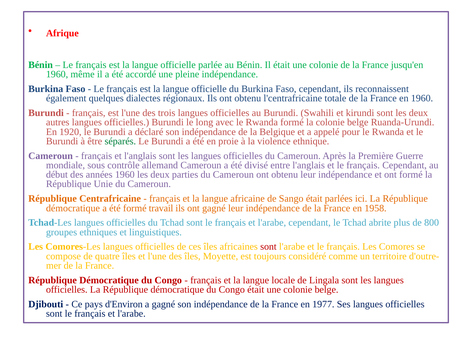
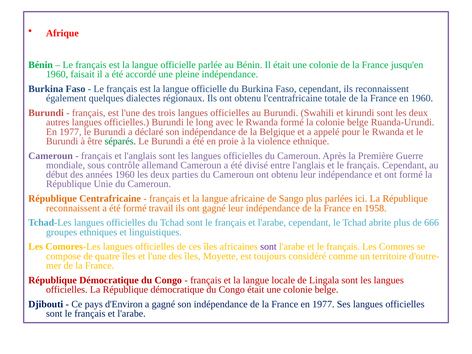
même: même -> faisait (83, 74)
1920: 1920 -> 1977 (70, 132)
Sango était: était -> plus (314, 199)
démocratique: démocratique -> reconnaissent (73, 208)
800: 800 -> 666 (432, 223)
sont colour: red -> purple (268, 247)
